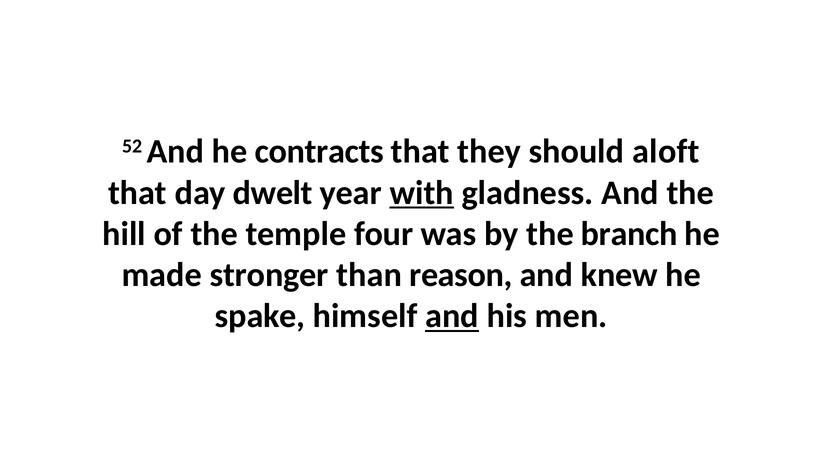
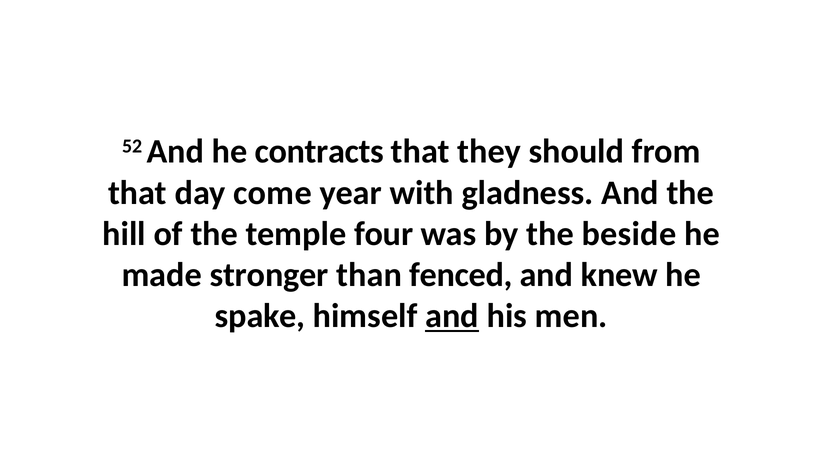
aloft: aloft -> from (666, 152)
dwelt: dwelt -> come (273, 193)
with underline: present -> none (422, 193)
branch: branch -> beside (629, 234)
reason: reason -> fenced (461, 275)
